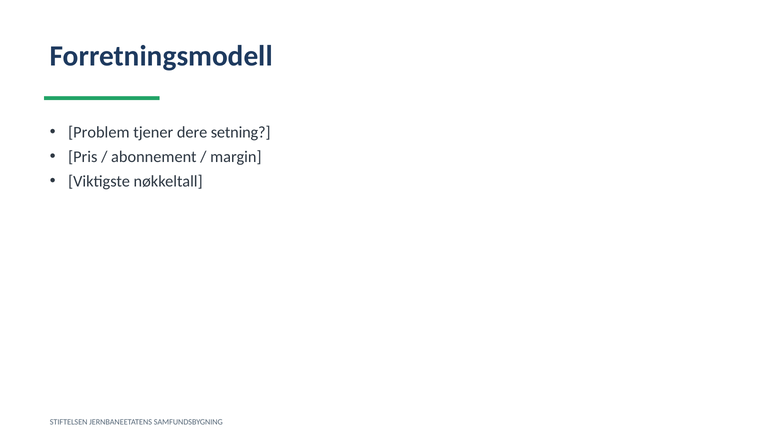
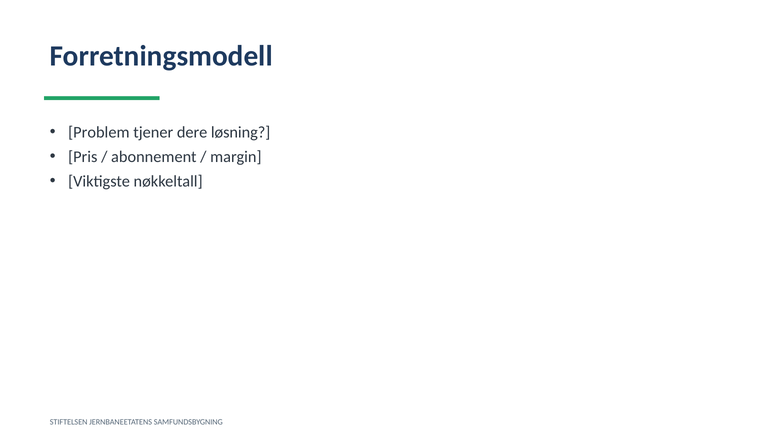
setning: setning -> løsning (241, 133)
